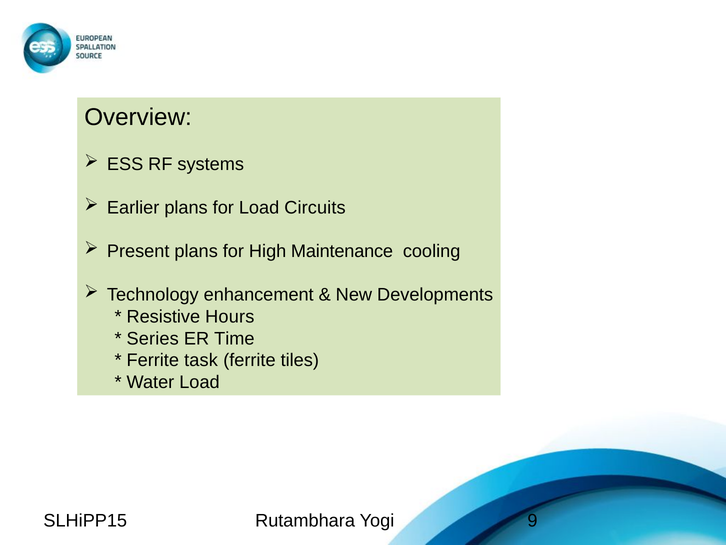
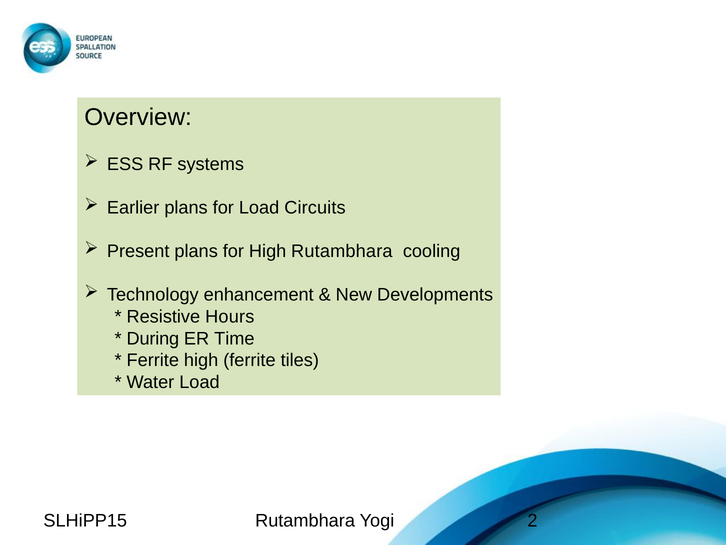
High Maintenance: Maintenance -> Rutambhara (342, 251)
Series: Series -> During (153, 338)
Ferrite task: task -> high (201, 360)
9: 9 -> 2 (532, 520)
